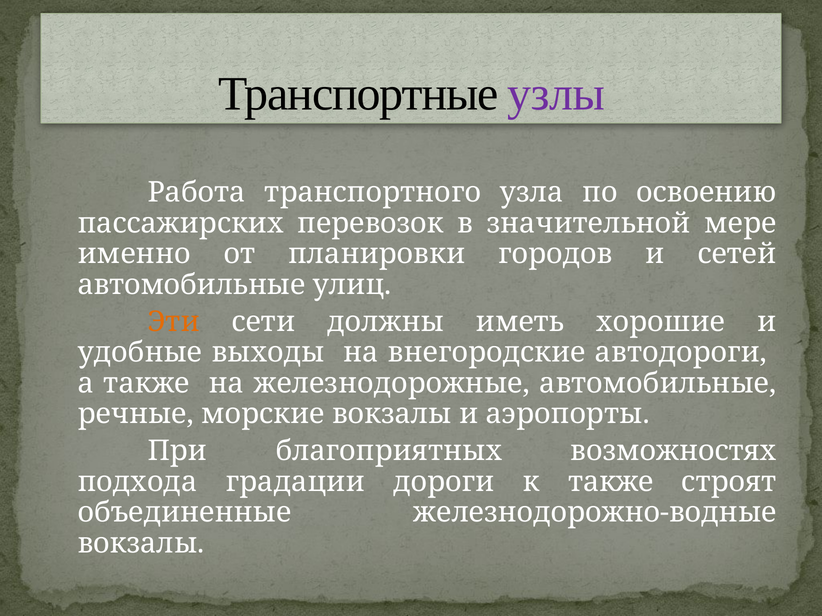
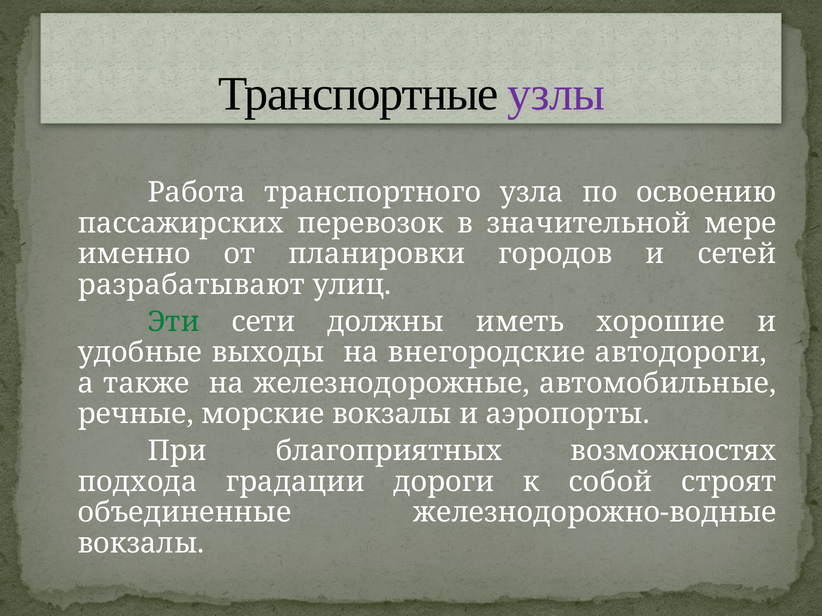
автомобильные: автомобильные -> разрабатывают (191, 285)
Эти colour: orange -> green (174, 322)
к также: также -> собой (611, 482)
